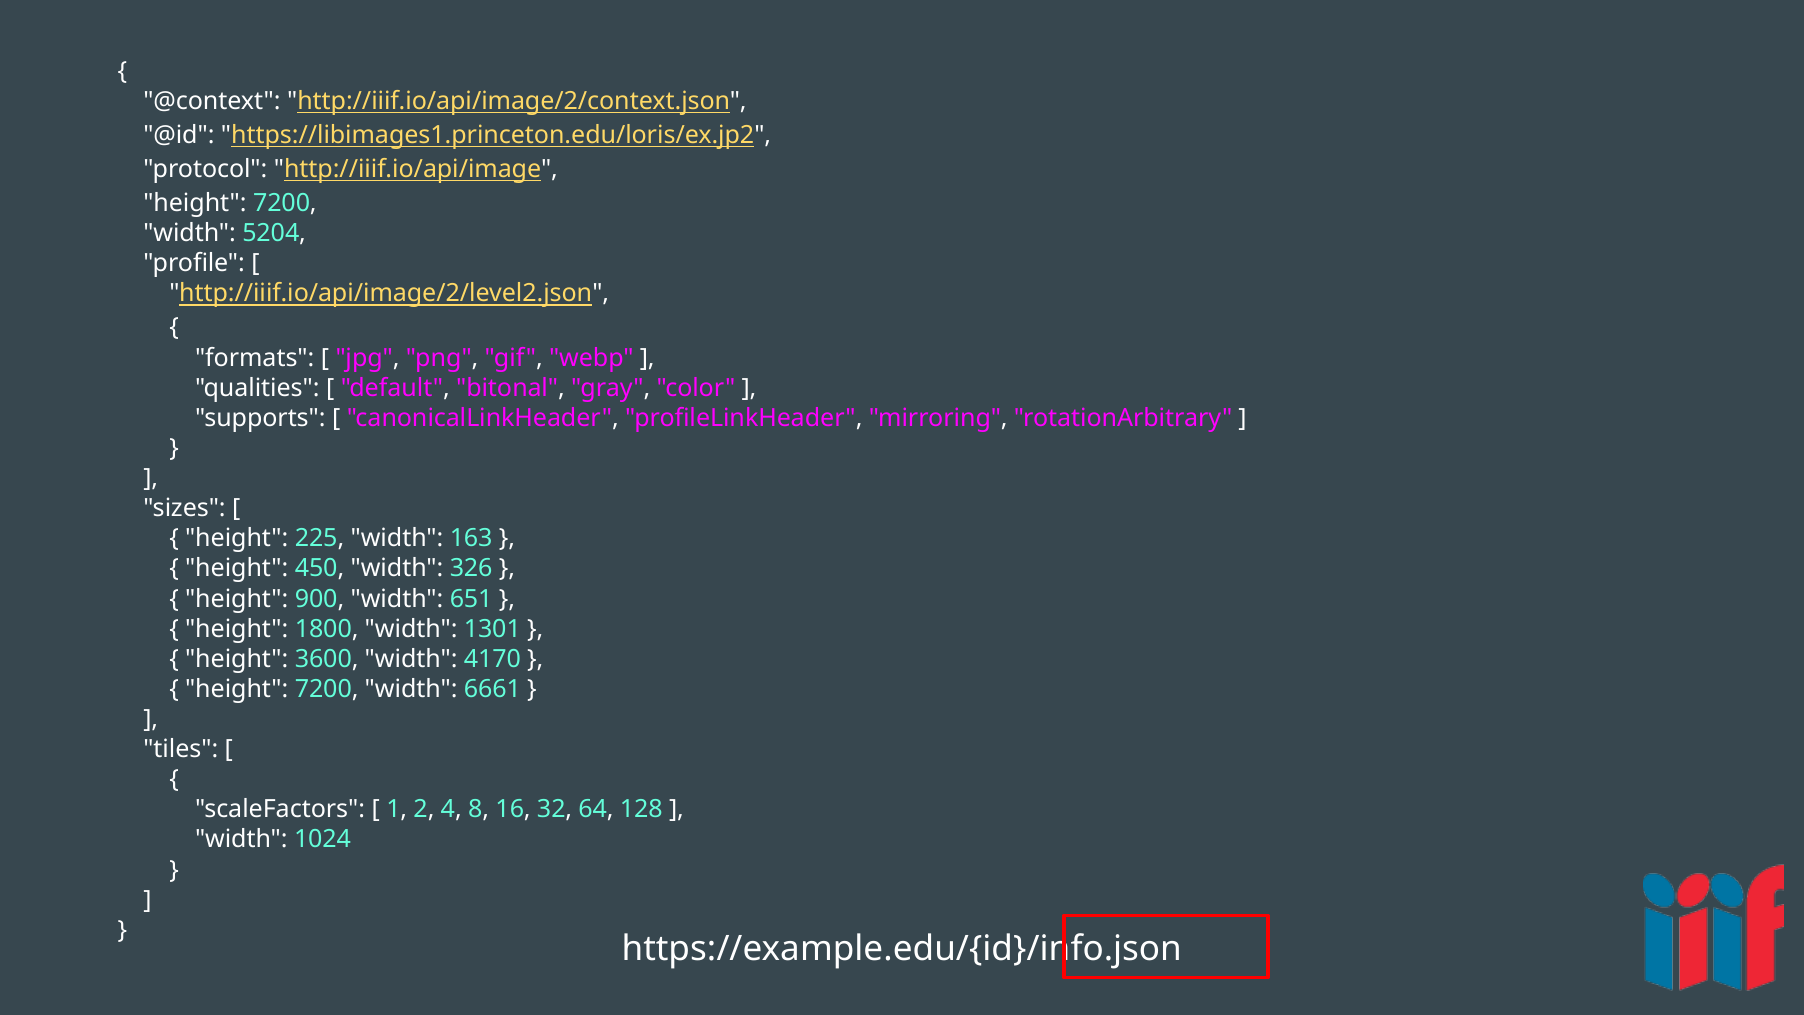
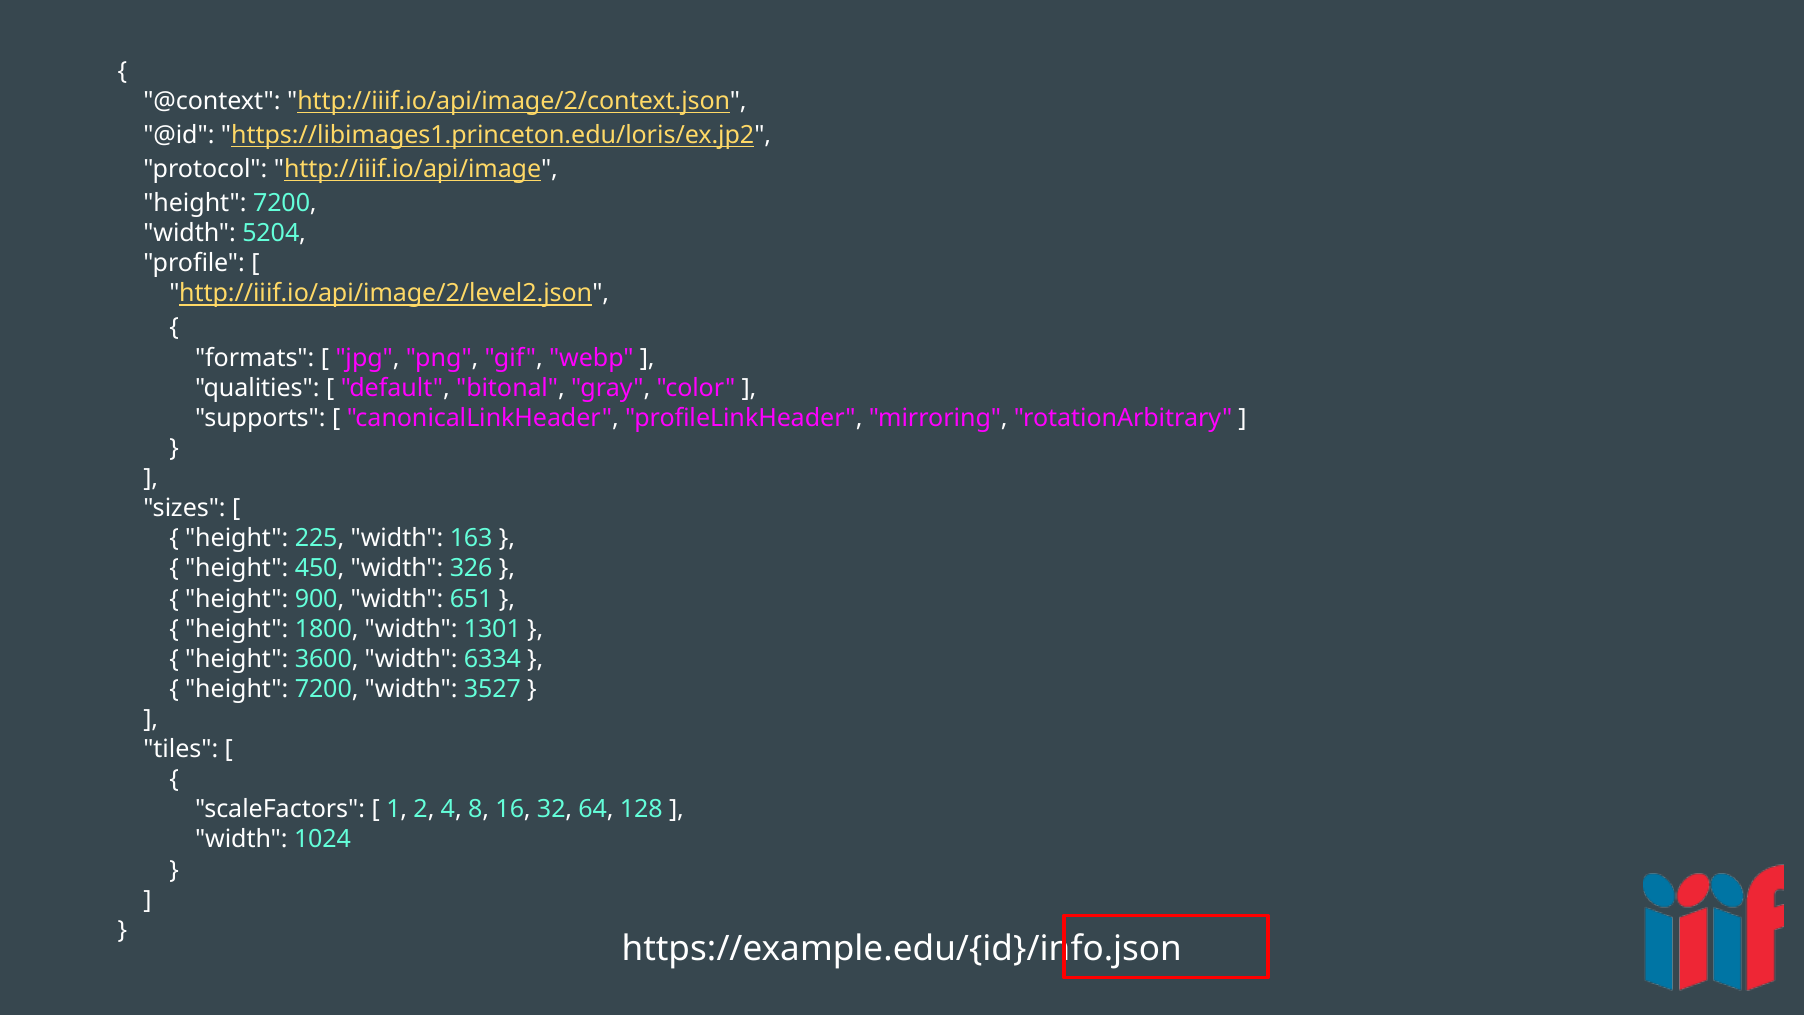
4170: 4170 -> 6334 (492, 659)
6661: 6661 -> 3527 (492, 689)
